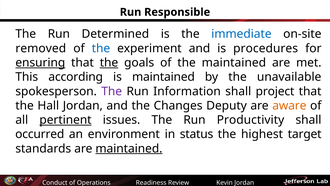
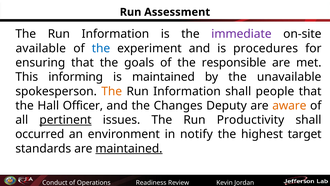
Responsible: Responsible -> Assessment (177, 12)
Determined: Determined -> Information (115, 34)
immediate colour: blue -> purple (241, 34)
removed: removed -> available (41, 48)
ensuring underline: present -> none (40, 63)
the underline: present -> none (109, 63)
the maintained: maintained -> responsible (234, 63)
according: according -> informing (76, 77)
The colour: purple -> orange (112, 91)
project: project -> people (275, 91)
Hall Jordan: Jordan -> Officer (83, 105)
status: status -> notify (196, 134)
